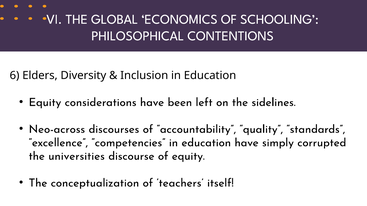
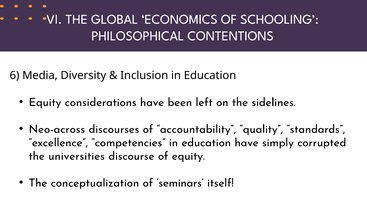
Elders: Elders -> Media (40, 76)
’teachers: ’teachers -> ’seminars (180, 183)
